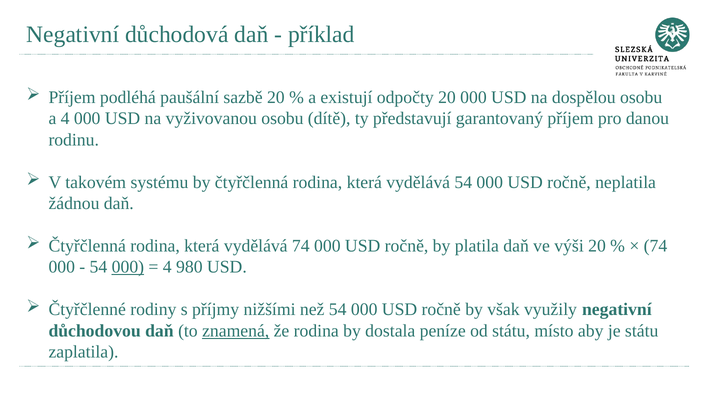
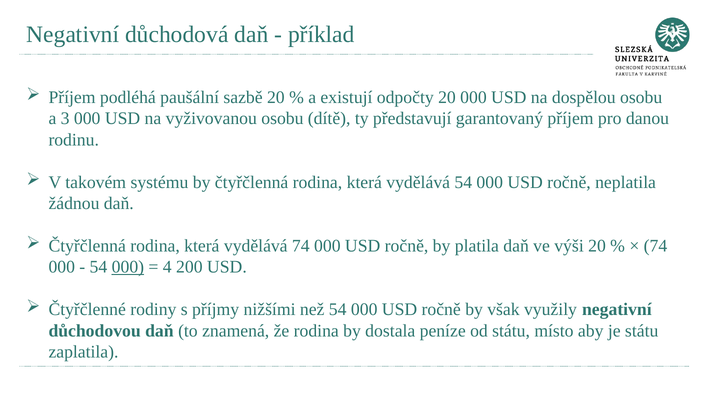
a 4: 4 -> 3 (65, 118)
980: 980 -> 200 (189, 267)
znamená underline: present -> none (236, 331)
